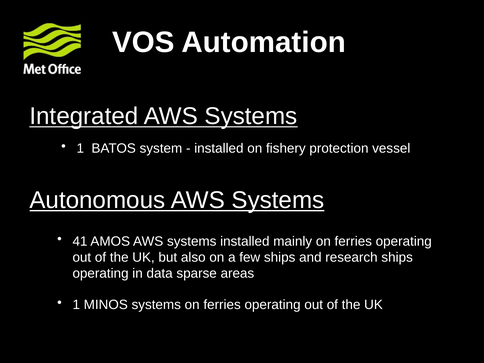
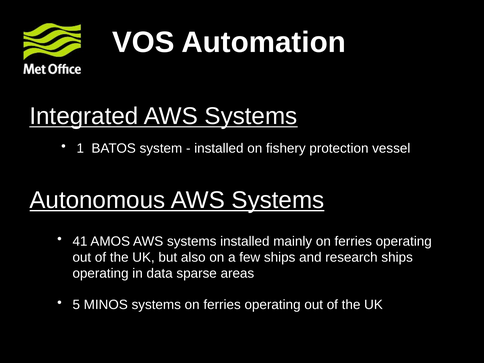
1: 1 -> 5 (76, 305)
